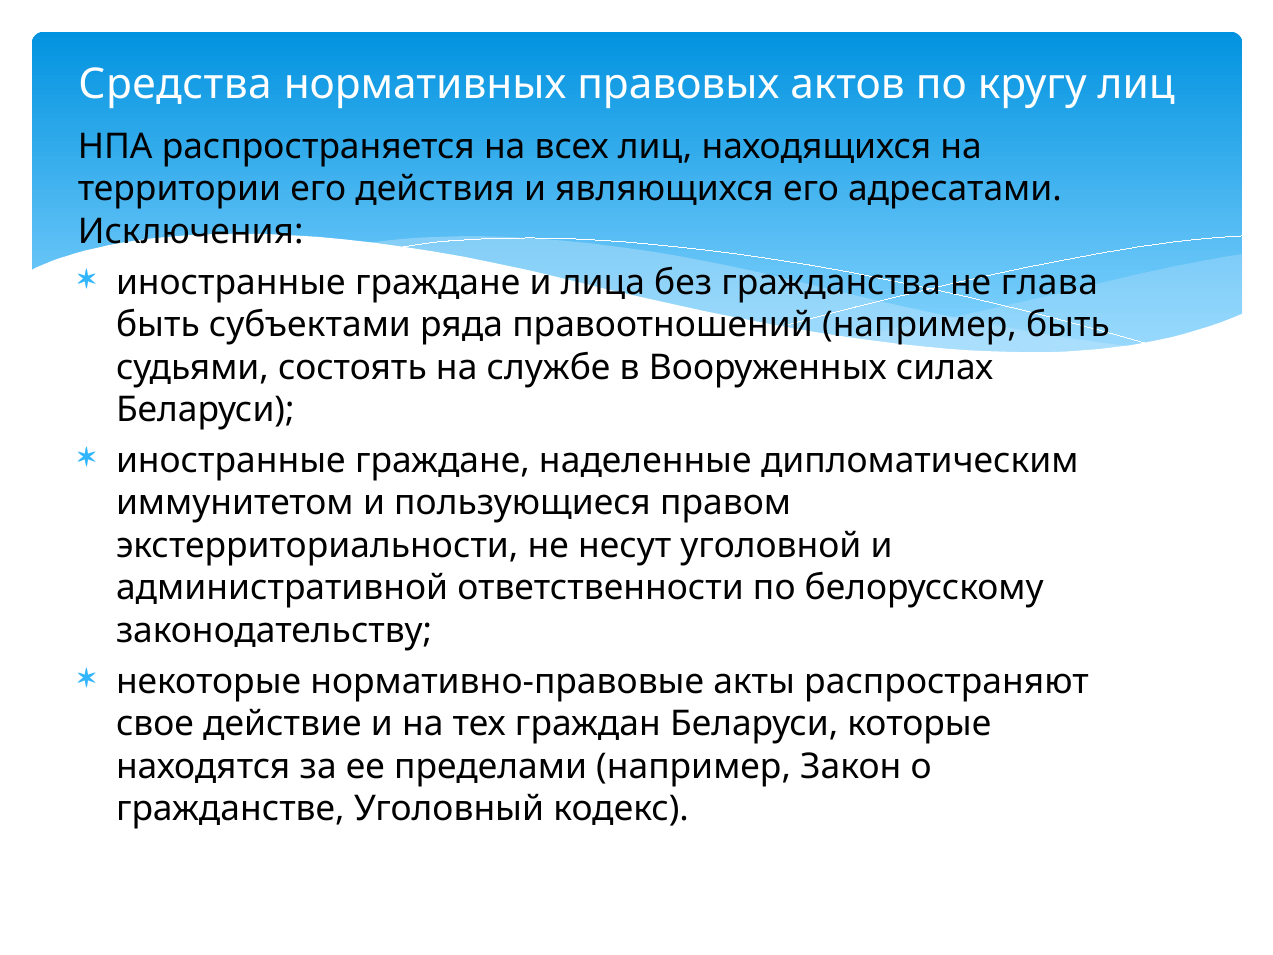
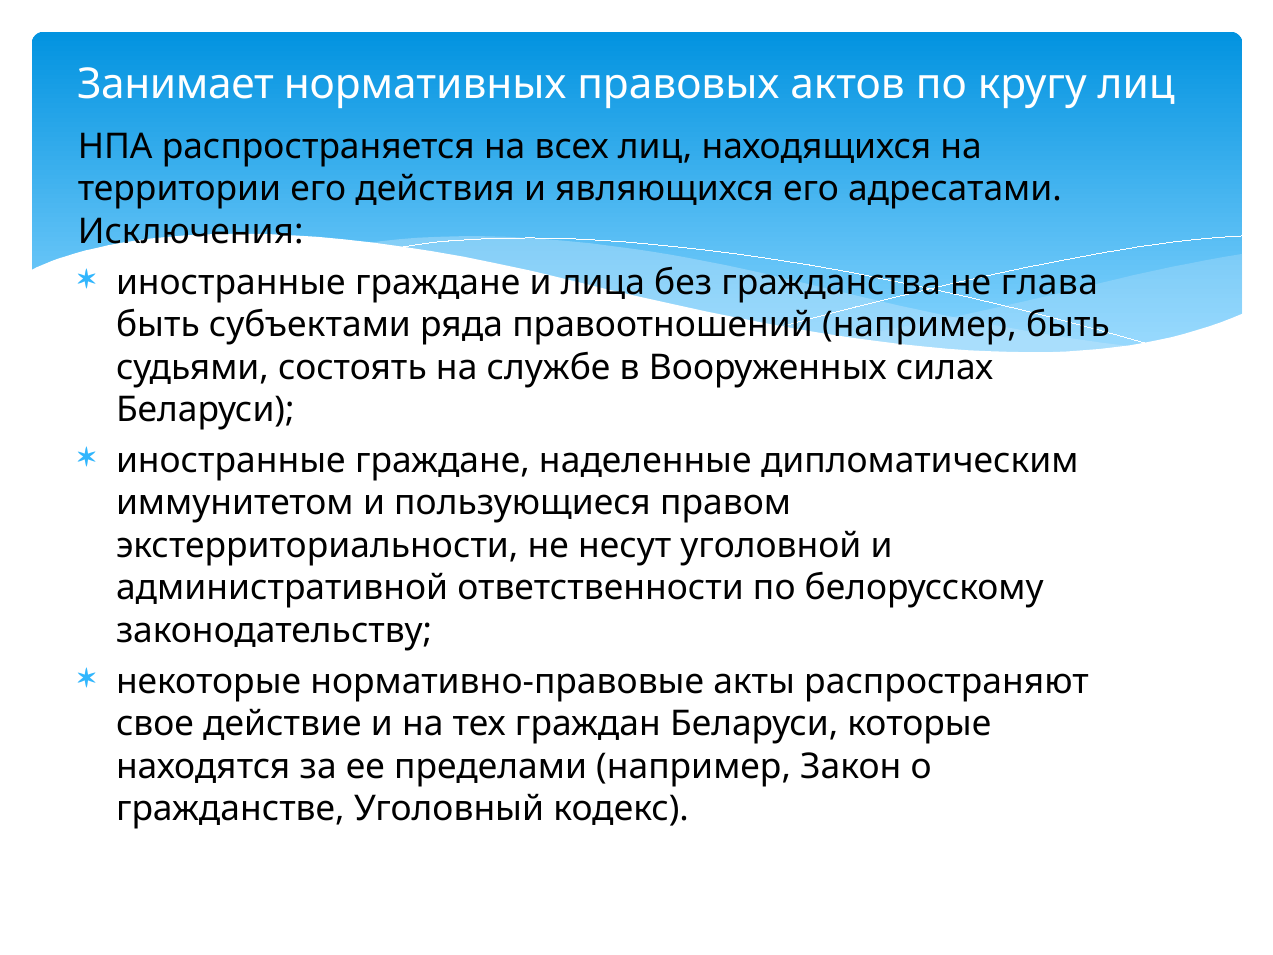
Средства: Средства -> Занимает (176, 85)
